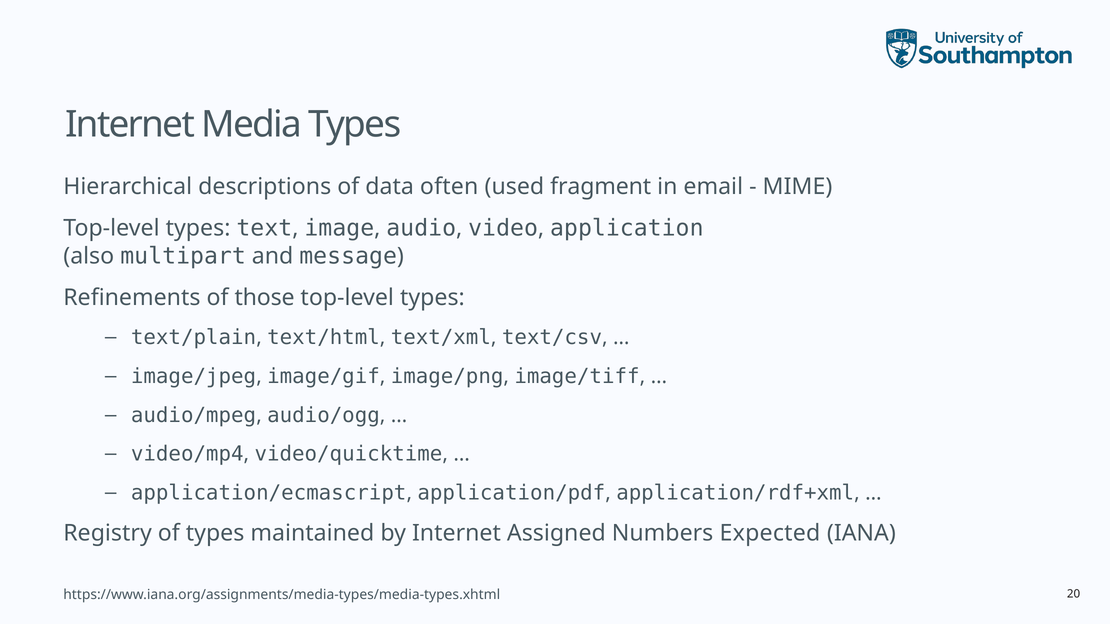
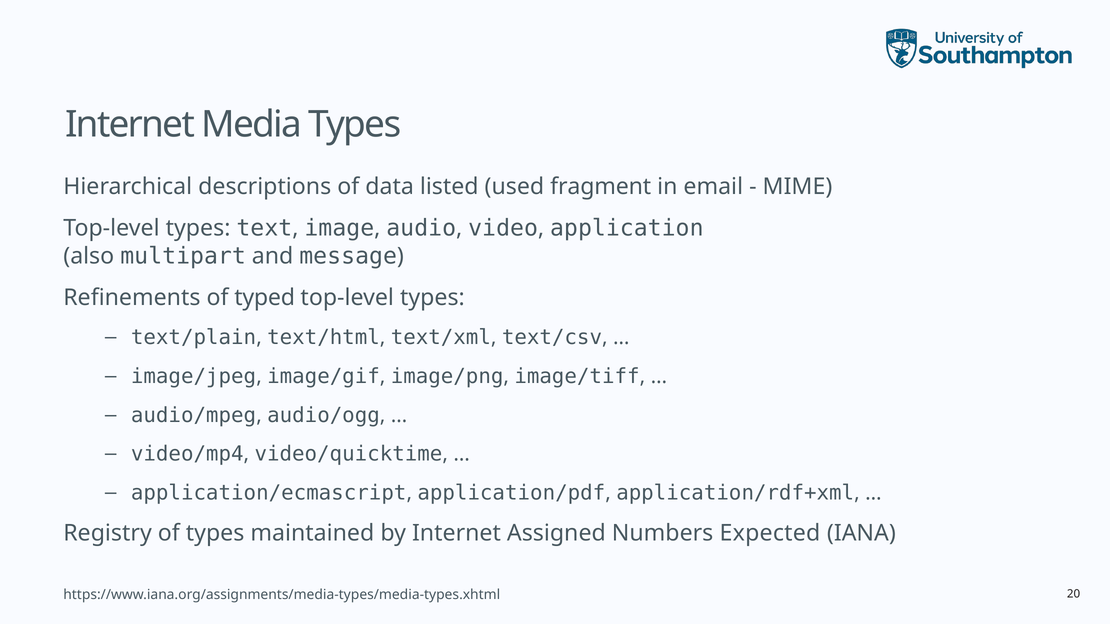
often: often -> listed (449, 187)
those: those -> typed (265, 298)
